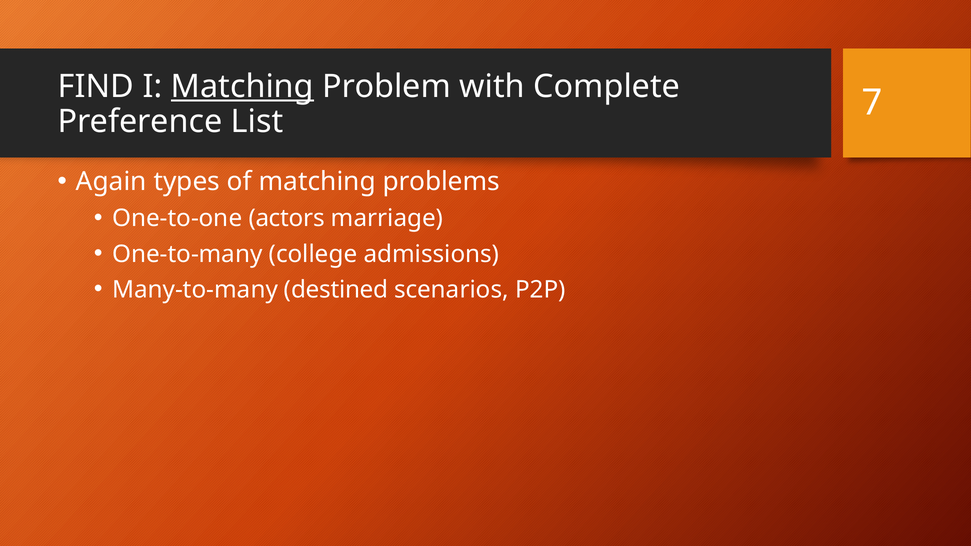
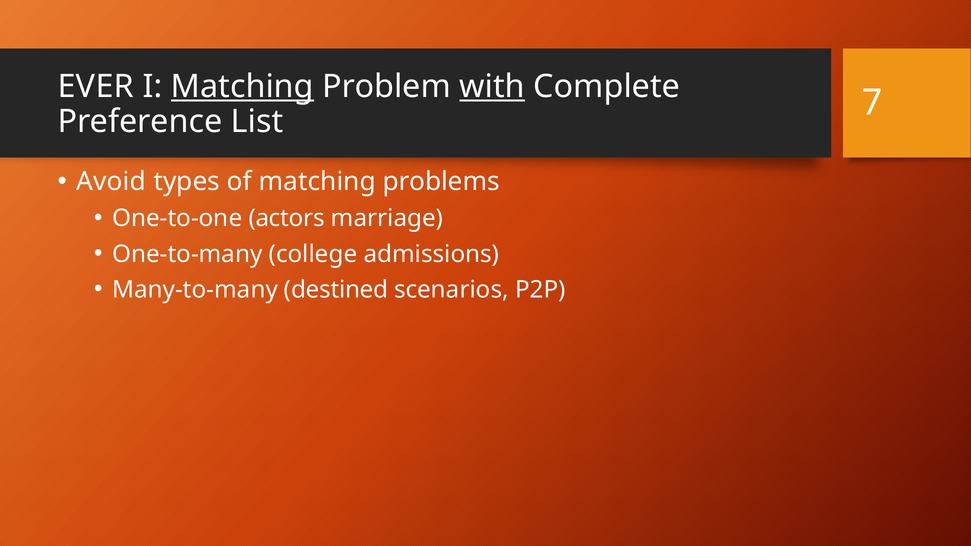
FIND: FIND -> EVER (96, 86)
with underline: none -> present (492, 86)
Again: Again -> Avoid (111, 182)
